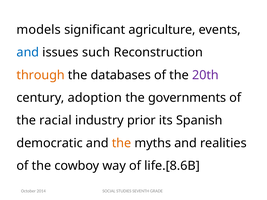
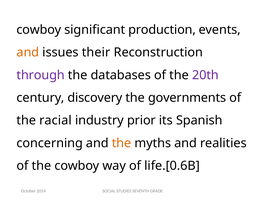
models: models -> cowboy (39, 30)
agriculture: agriculture -> production (162, 30)
and colour: blue -> orange (28, 52)
such: such -> their (96, 52)
through colour: orange -> purple (41, 75)
adoption: adoption -> discovery (95, 98)
democratic: democratic -> concerning (50, 143)
life.[8.6B: life.[8.6B -> life.[0.6B (172, 166)
